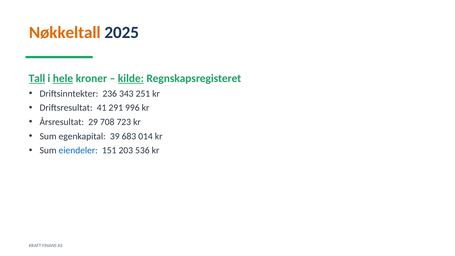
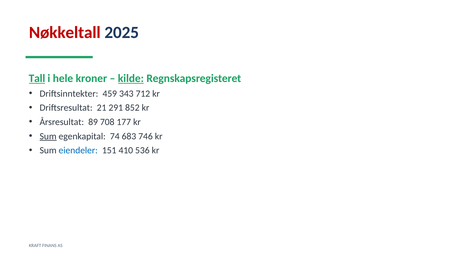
Nøkkeltall colour: orange -> red (65, 32)
hele underline: present -> none (63, 78)
236: 236 -> 459 (110, 94)
251: 251 -> 712 (143, 94)
41: 41 -> 21 (102, 108)
996: 996 -> 852 (132, 108)
29: 29 -> 89 (93, 122)
723: 723 -> 177 (124, 122)
Sum underline: none -> present (48, 136)
39: 39 -> 74 (115, 136)
014: 014 -> 746 (146, 136)
203: 203 -> 410 (126, 150)
